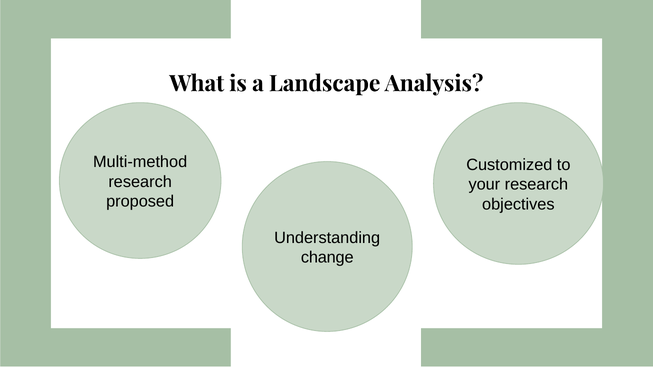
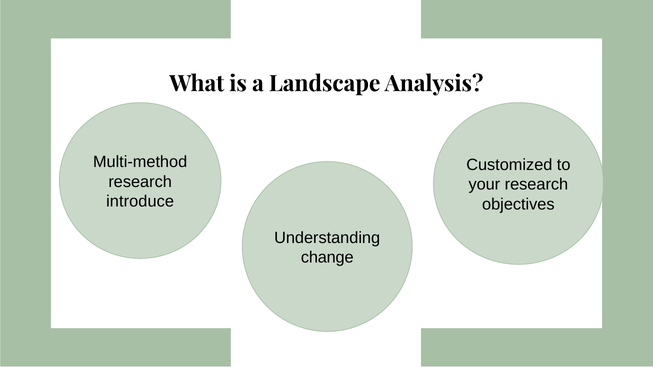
proposed: proposed -> introduce (140, 201)
